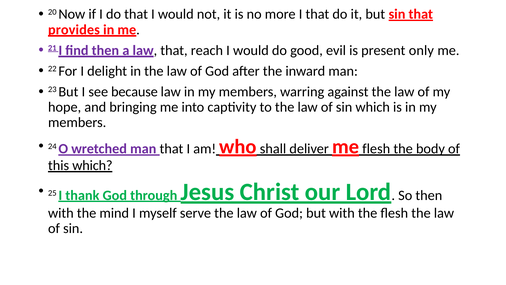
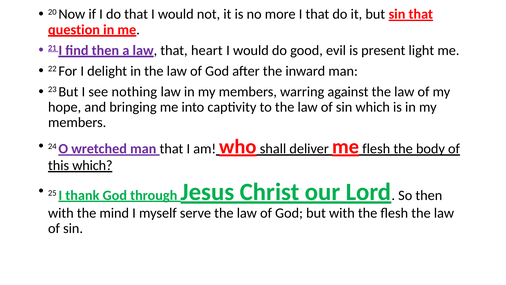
provides: provides -> question (74, 30)
reach: reach -> heart (207, 50)
only: only -> light (421, 50)
because: because -> nothing (134, 92)
